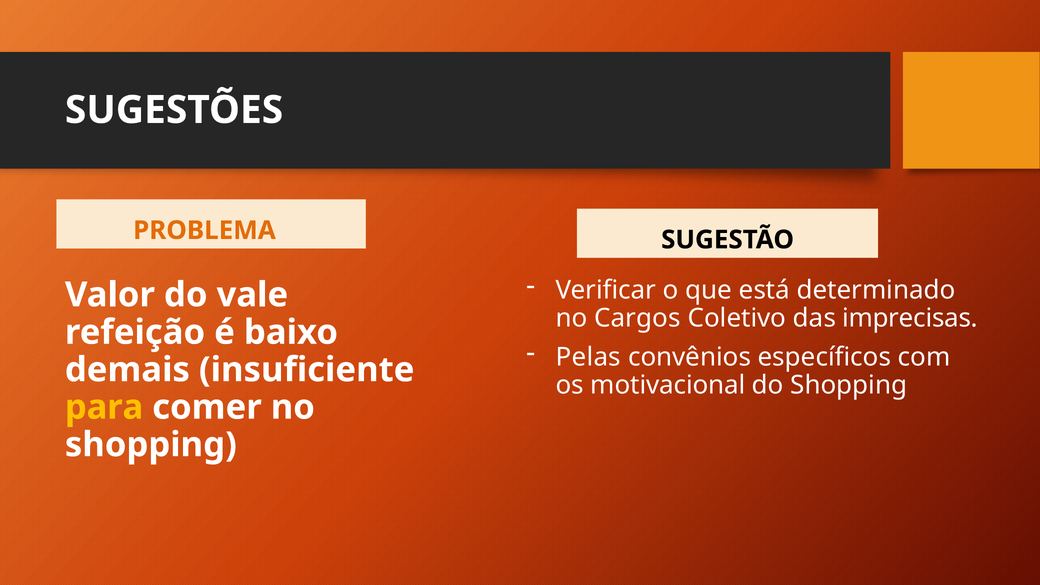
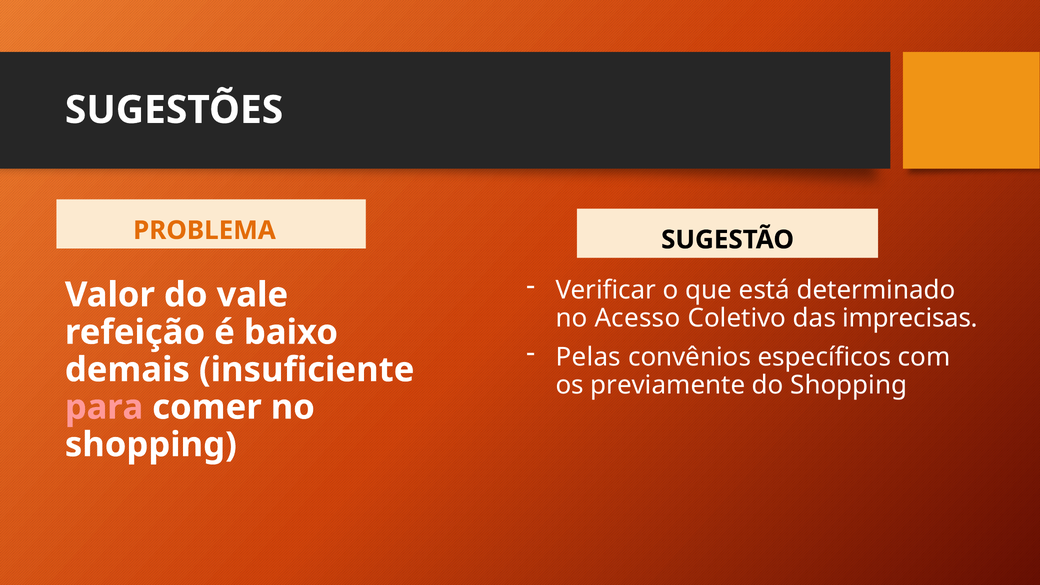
Cargos: Cargos -> Acesso (637, 318)
motivacional: motivacional -> previamente (668, 385)
para colour: yellow -> pink (104, 407)
